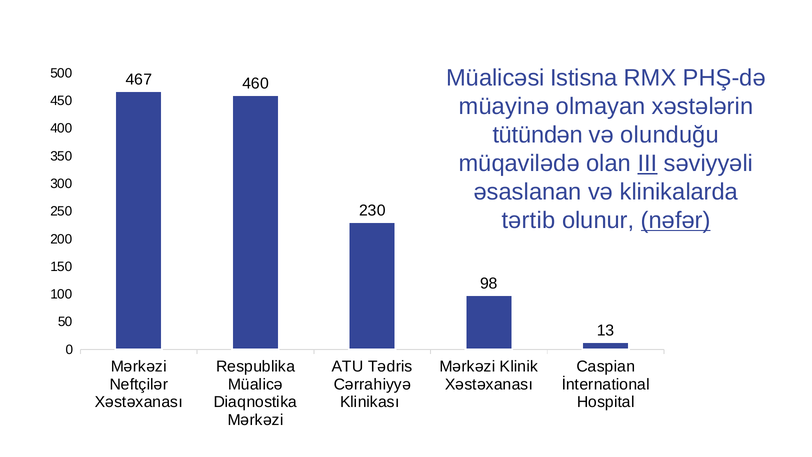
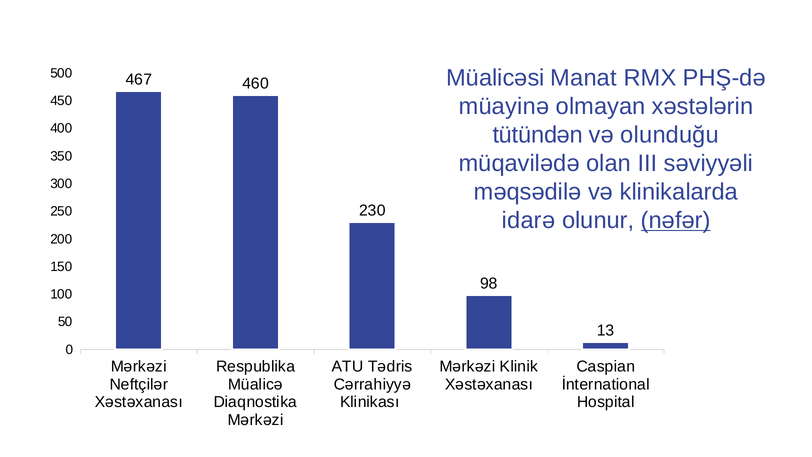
Istisna: Istisna -> Manat (584, 78)
III underline: present -> none (647, 163)
əsaslanan: əsaslanan -> məqsədilə (528, 192)
tərtib: tərtib -> idarə (528, 220)
